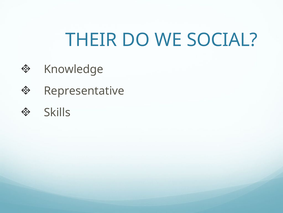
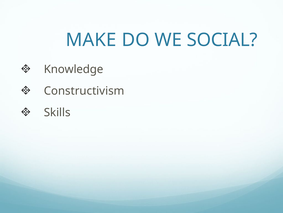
THEIR: THEIR -> MAKE (91, 40)
Representative: Representative -> Constructivism (84, 91)
